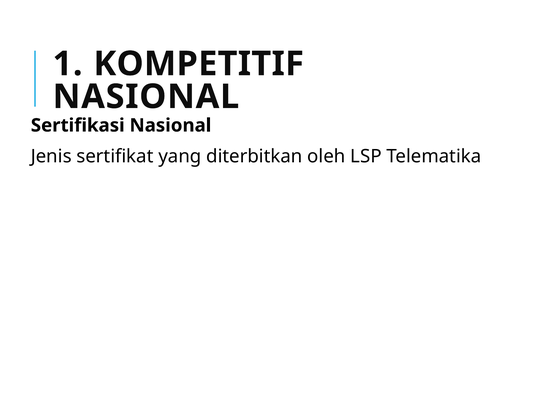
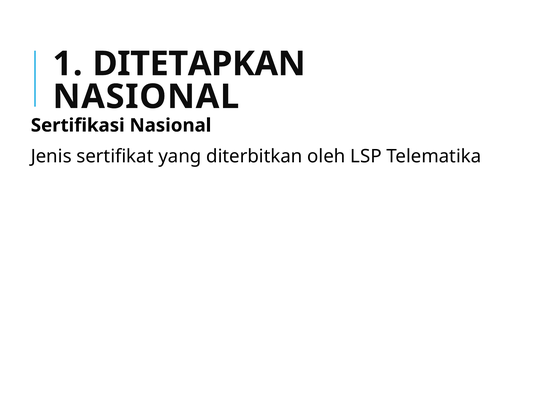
KOMPETITIF: KOMPETITIF -> DITETAPKAN (199, 64)
